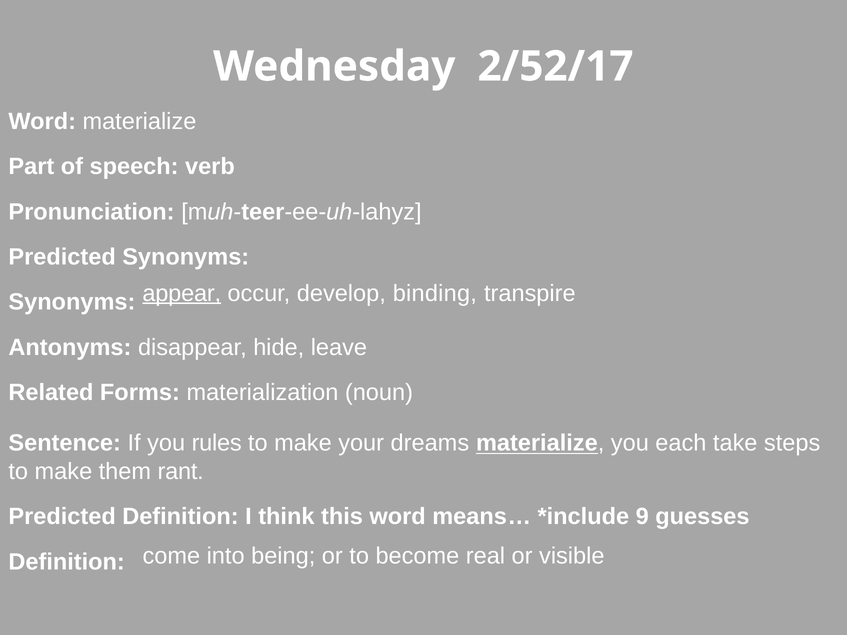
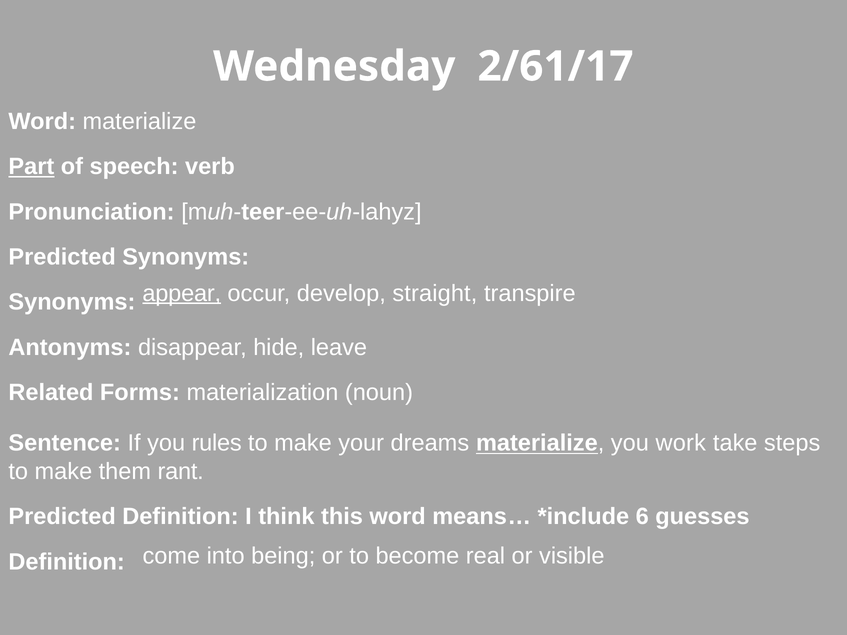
2/52/17: 2/52/17 -> 2/61/17 (556, 67)
Part underline: none -> present (31, 167)
binding: binding -> straight (435, 293)
each: each -> work (681, 443)
9: 9 -> 6 (642, 517)
